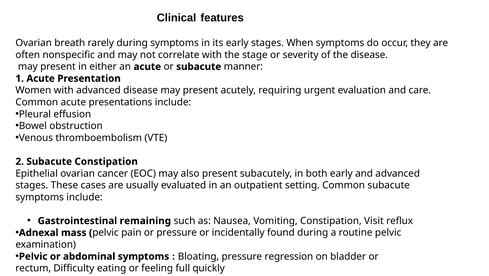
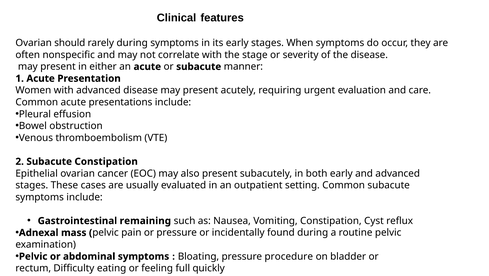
breath: breath -> should (70, 43)
Visit: Visit -> Cyst (374, 221)
regression: regression -> procedure (289, 256)
